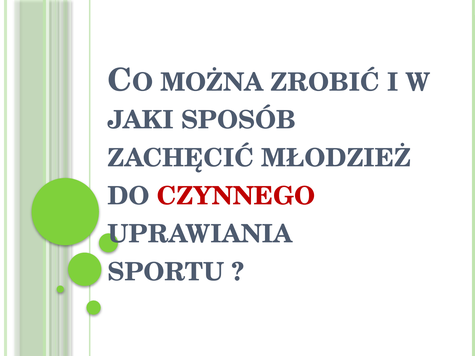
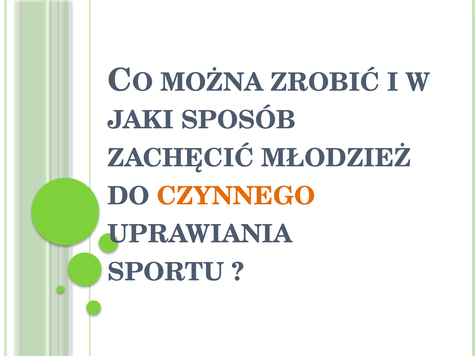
CZYNNEGO colour: red -> orange (236, 196)
